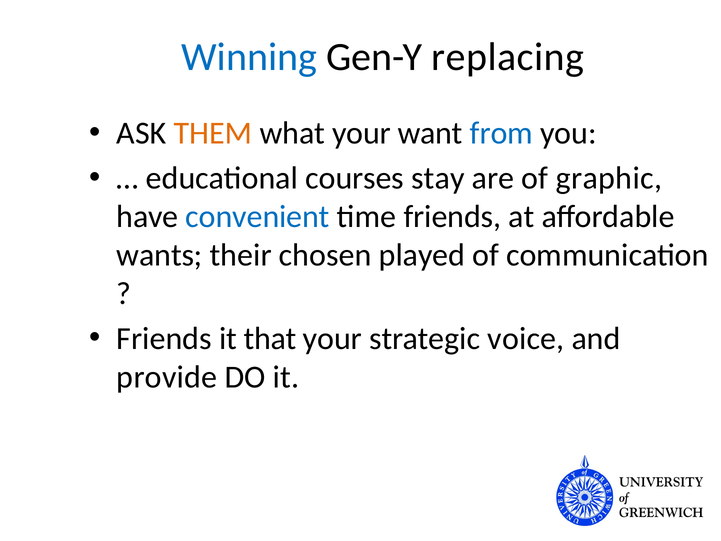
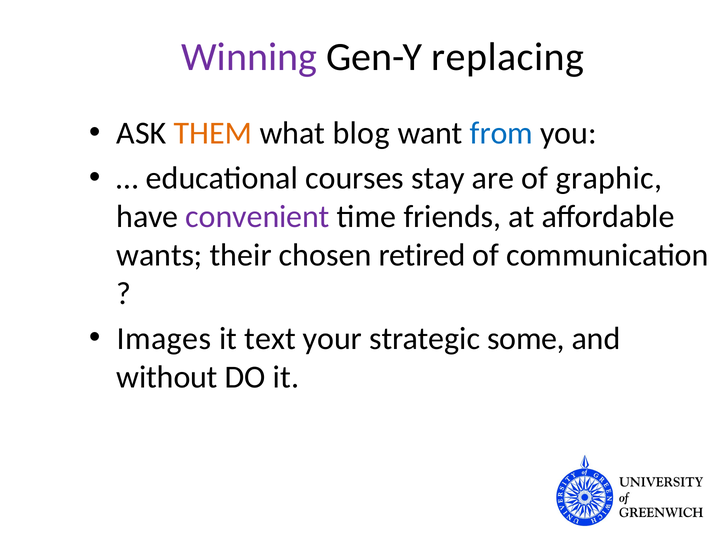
Winning colour: blue -> purple (249, 57)
what your: your -> blog (361, 133)
convenient colour: blue -> purple (258, 217)
played: played -> retired (422, 255)
Friends: Friends -> Images (164, 338)
that: that -> text (270, 338)
voice: voice -> some (526, 338)
provide: provide -> without (167, 377)
